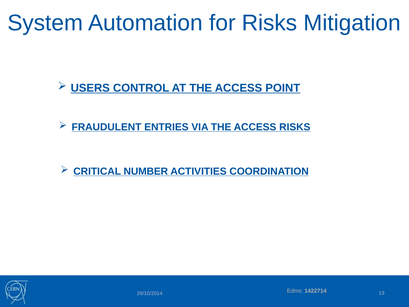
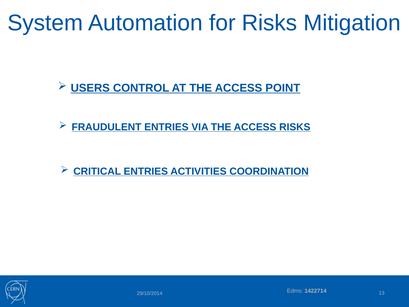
CRITICAL NUMBER: NUMBER -> ENTRIES (146, 171)
